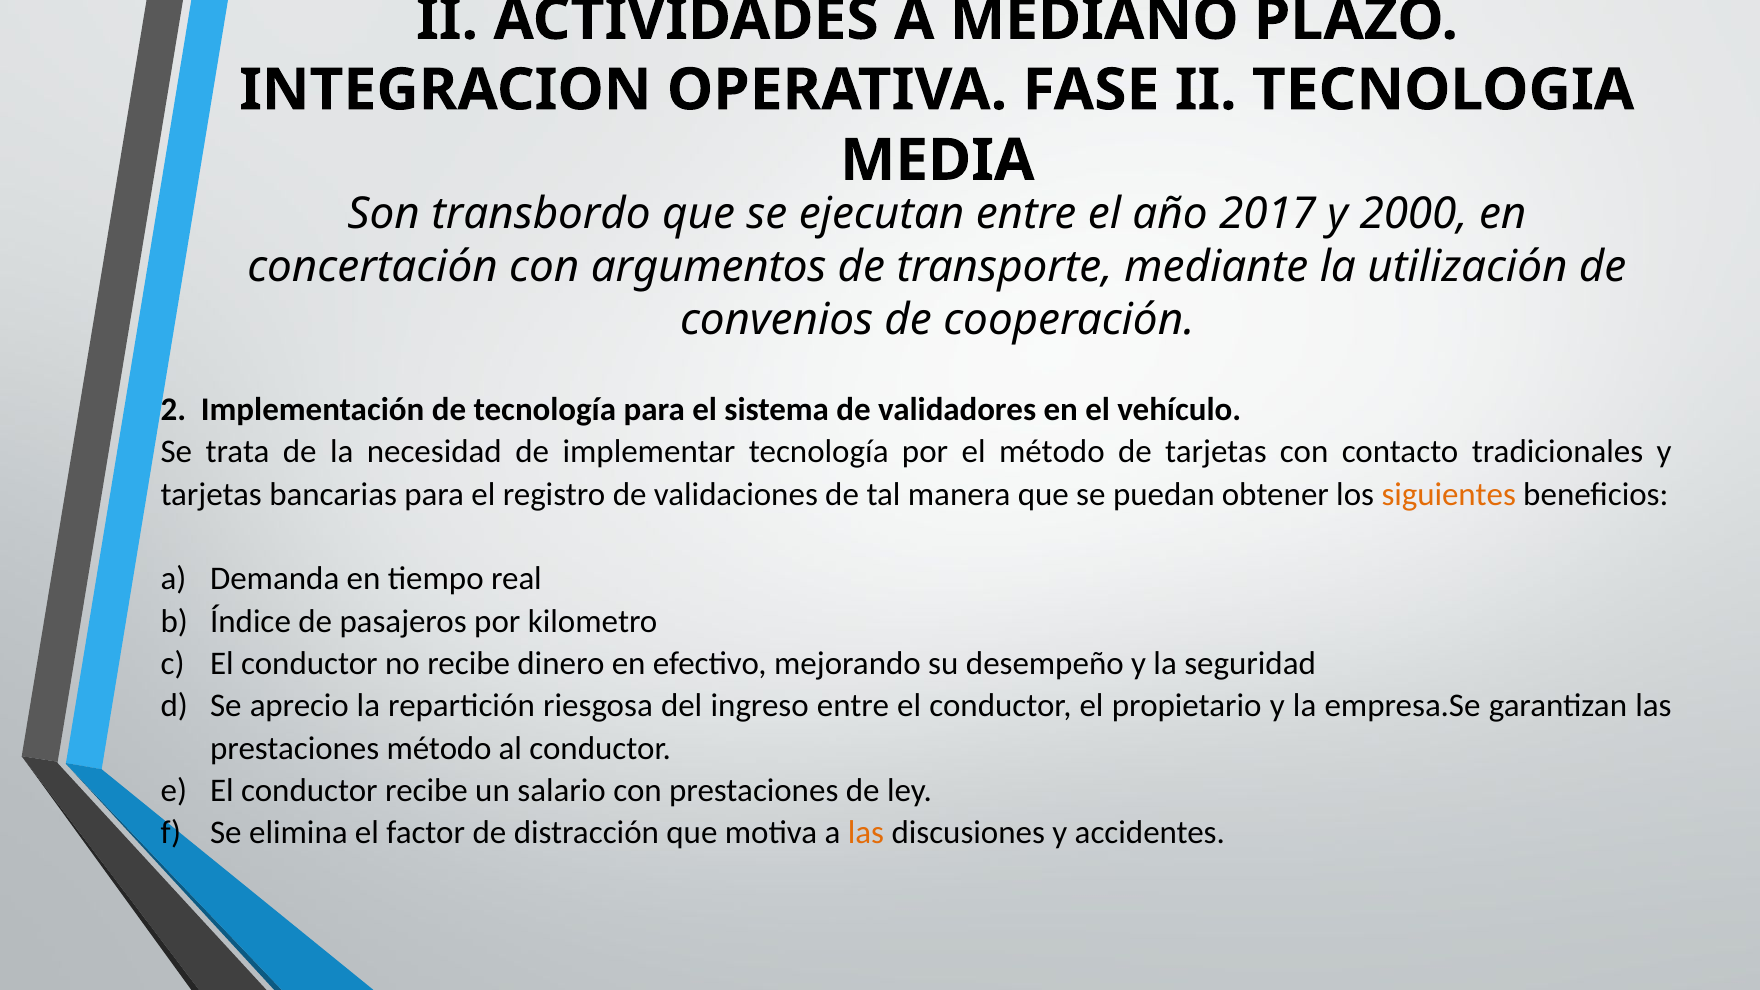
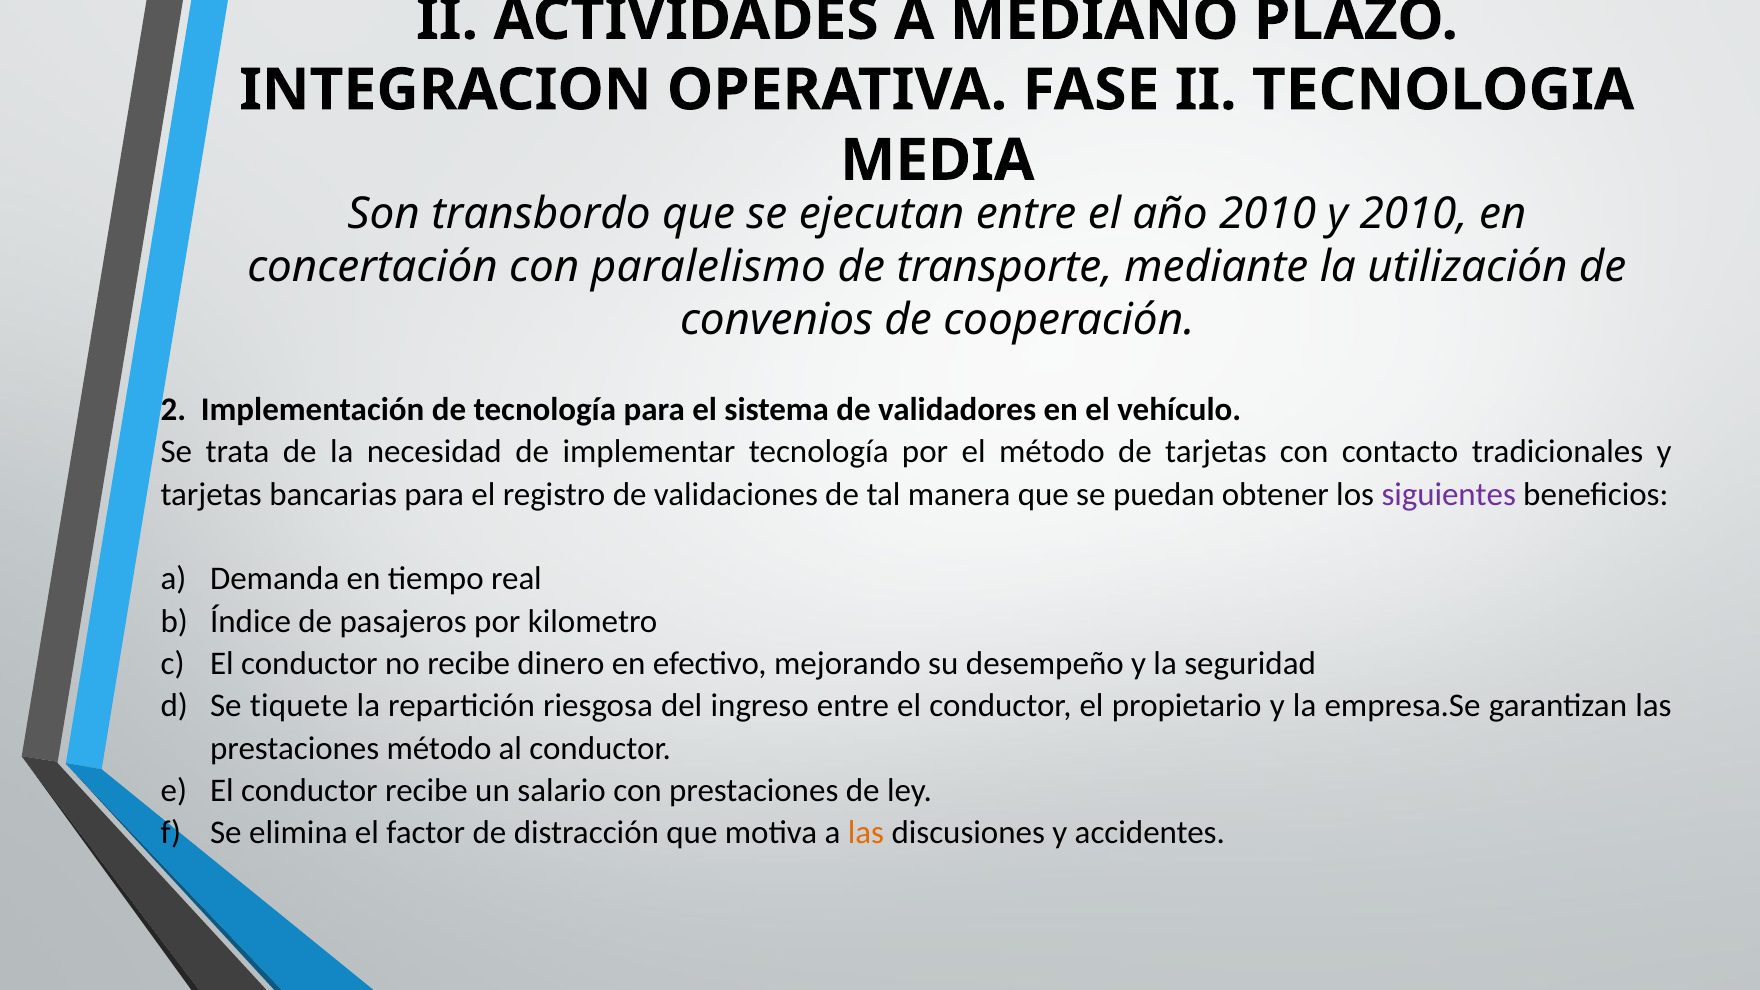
año 2017: 2017 -> 2010 (1268, 214)
y 2000: 2000 -> 2010 (1414, 214)
argumentos: argumentos -> paralelismo (708, 267)
siguientes colour: orange -> purple (1449, 494)
aprecio: aprecio -> tiquete (299, 706)
